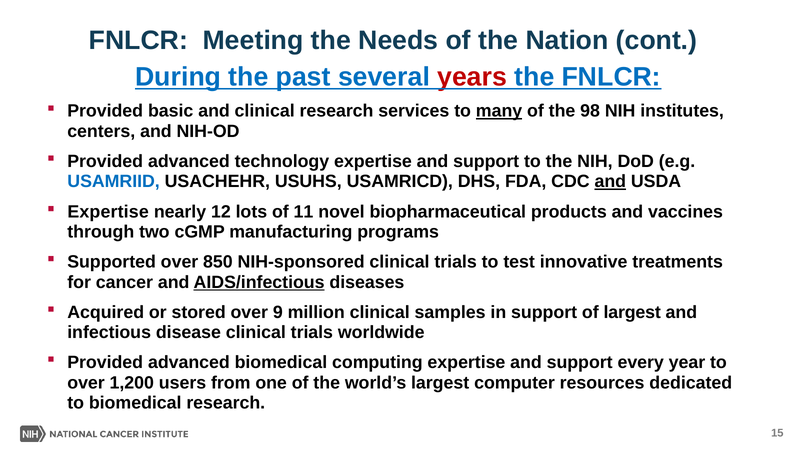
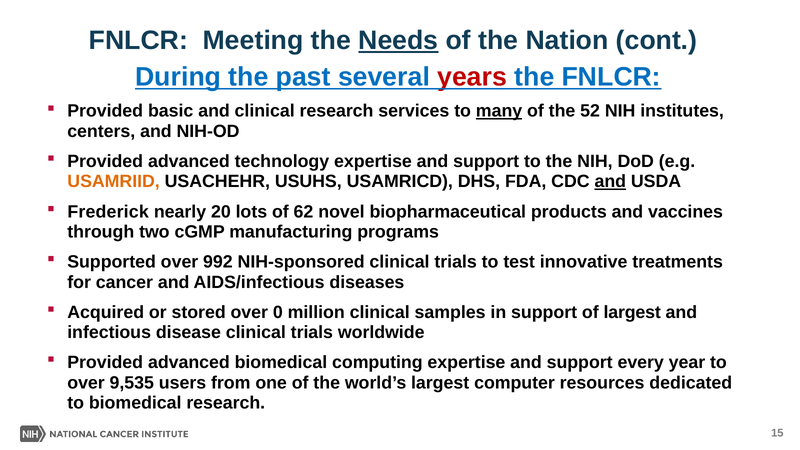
Needs underline: none -> present (398, 40)
98: 98 -> 52 (590, 111)
USAMRIID colour: blue -> orange (114, 182)
Expertise: Expertise -> Frederick (108, 212)
12: 12 -> 20 (221, 212)
11: 11 -> 62 (303, 212)
850: 850 -> 992 (218, 262)
AIDS/infectious underline: present -> none (259, 282)
9: 9 -> 0 (278, 312)
1,200: 1,200 -> 9,535 (132, 383)
